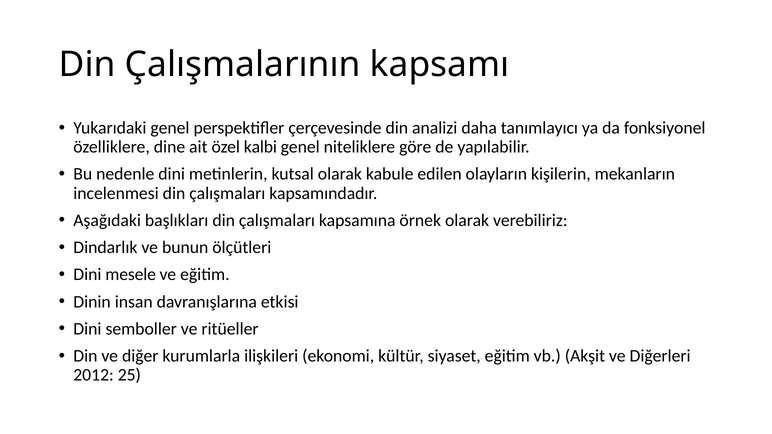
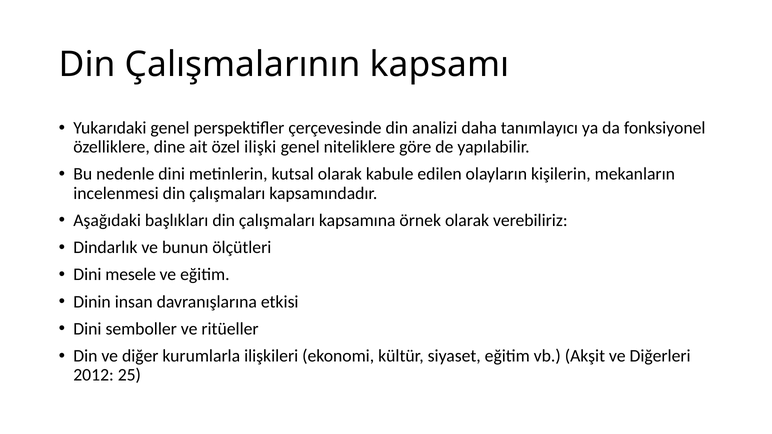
kalbi: kalbi -> ilişki (260, 147)
